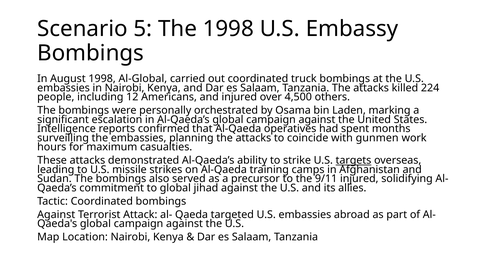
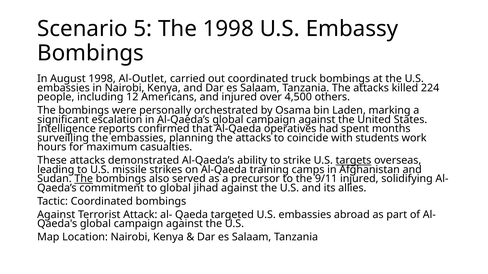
Al-Global: Al-Global -> Al-Outlet (143, 79)
gunmen: gunmen -> students (377, 138)
The underline: none -> present (84, 179)
